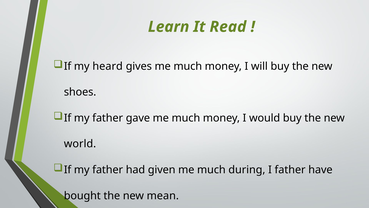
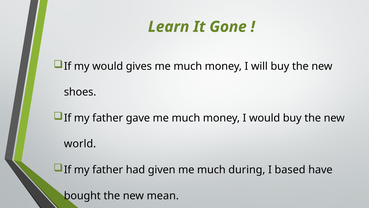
Read: Read -> Gone (228, 27)
my heard: heard -> would (108, 66)
I father: father -> based (290, 169)
